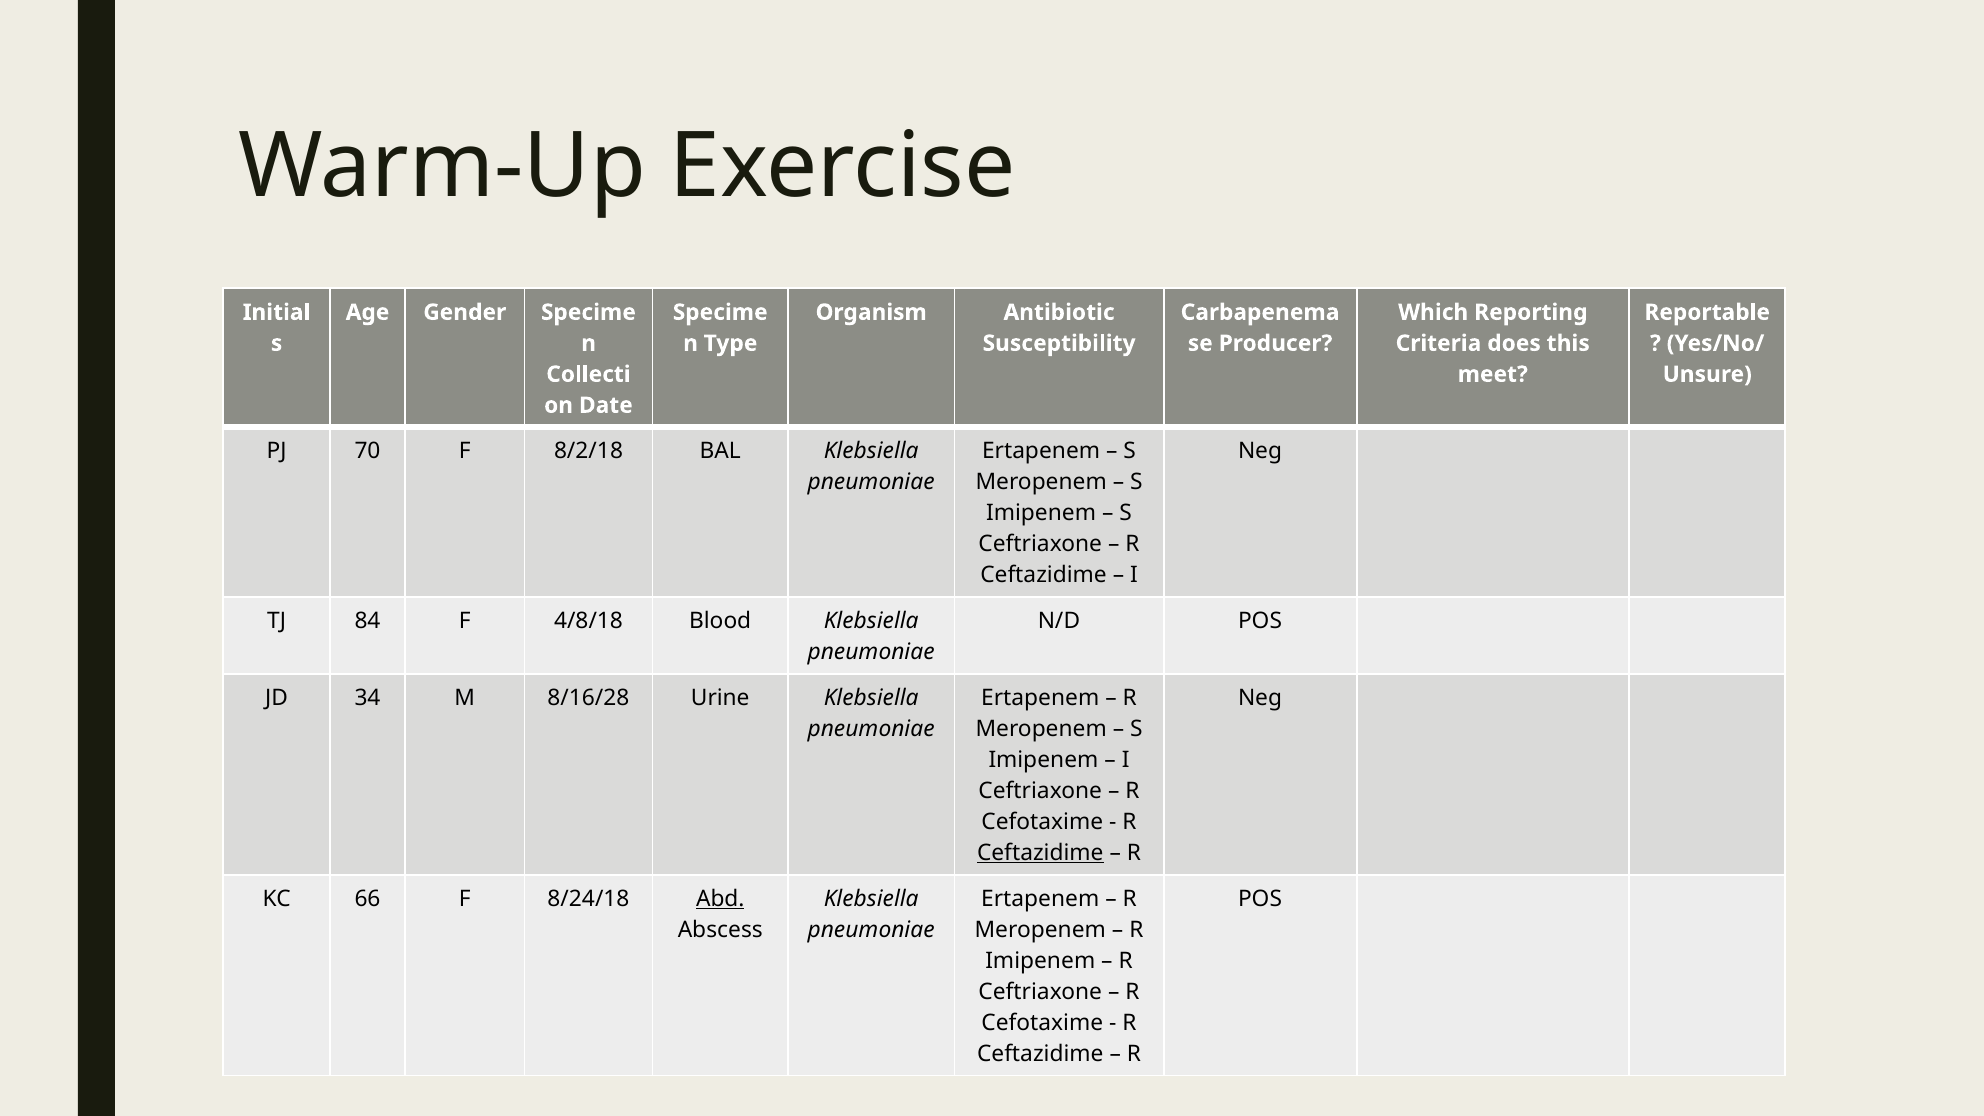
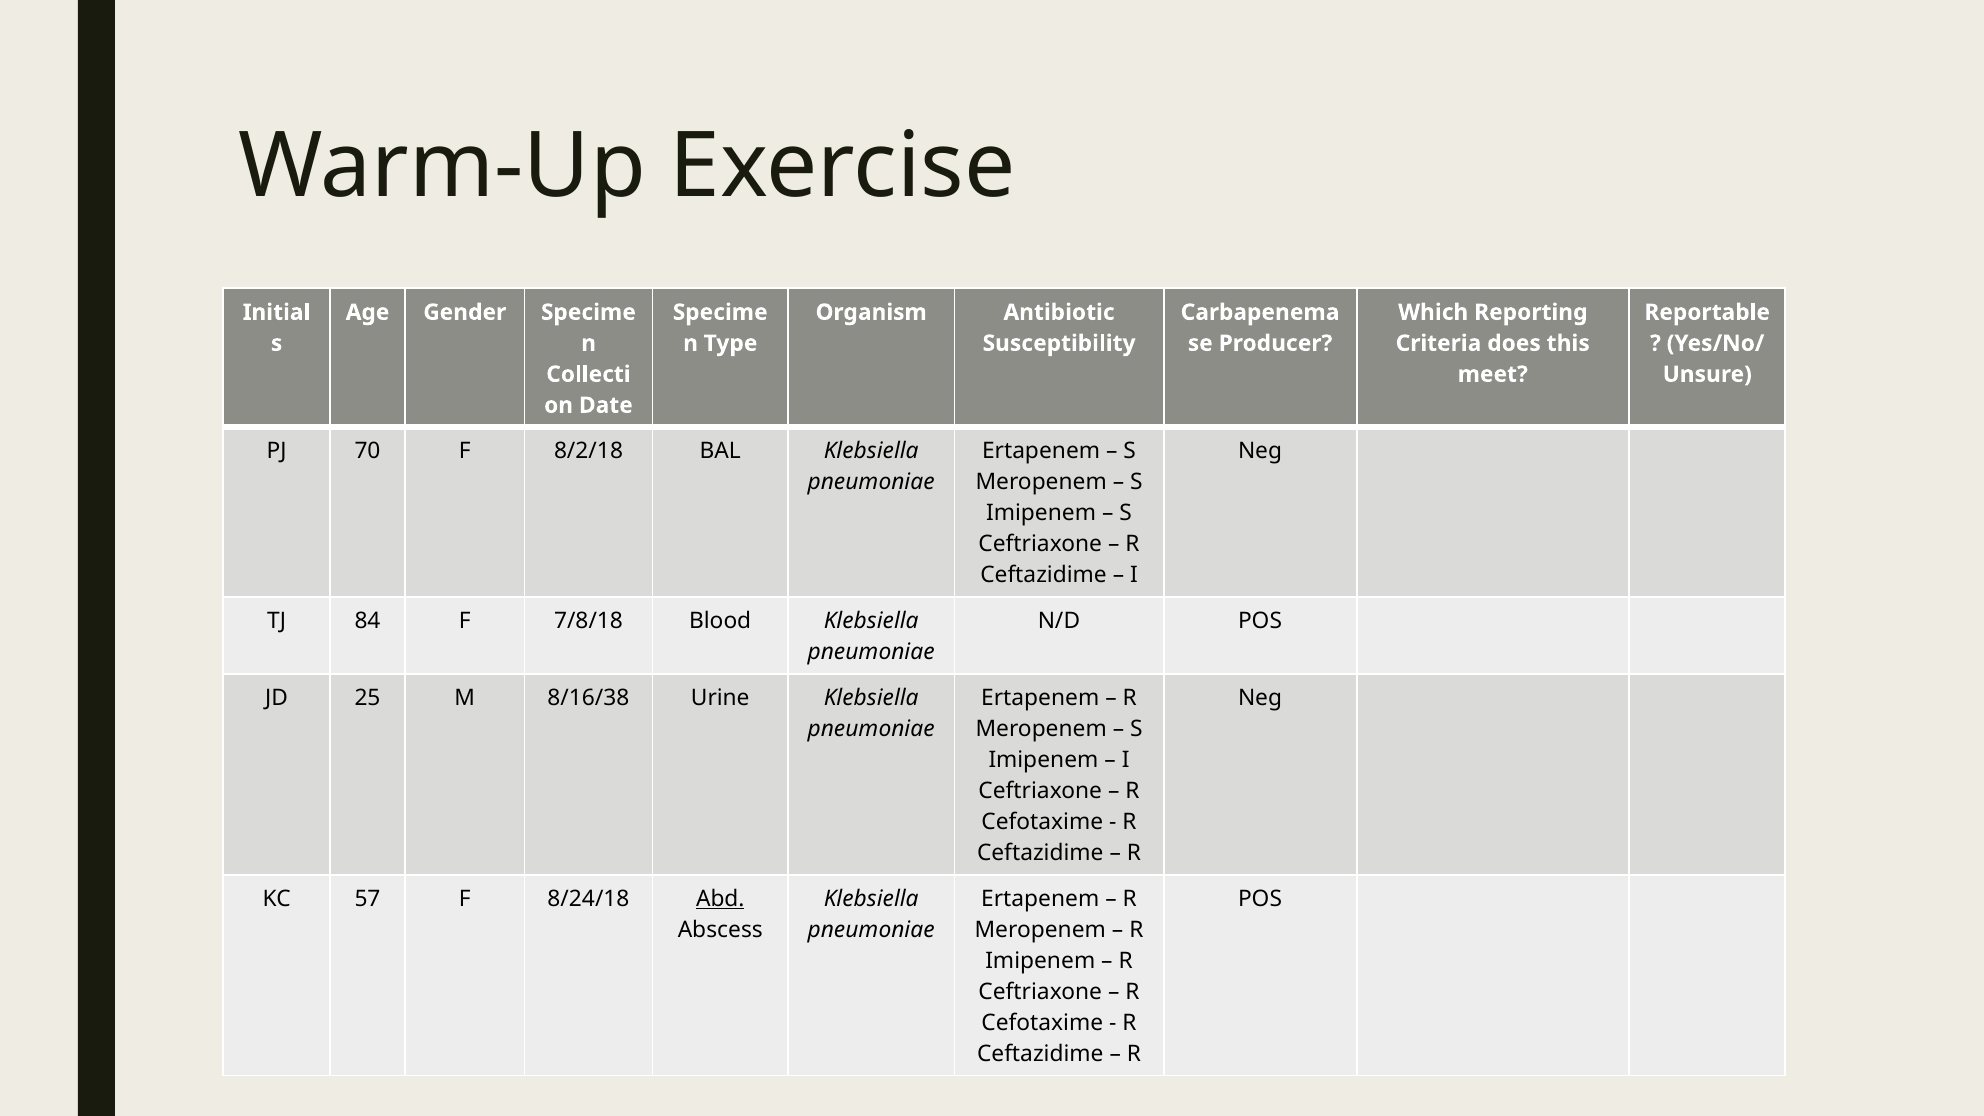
4/8/18: 4/8/18 -> 7/8/18 (589, 621)
34: 34 -> 25 (368, 698)
8/16/28: 8/16/28 -> 8/16/38 (588, 698)
Ceftazidime underline: present -> none (1040, 853)
66: 66 -> 57 (368, 899)
